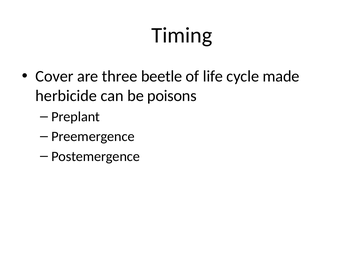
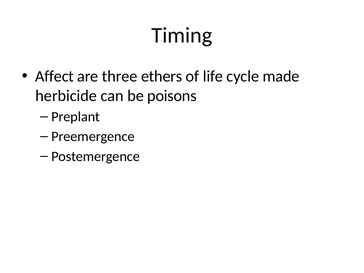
Cover: Cover -> Affect (55, 76)
beetle: beetle -> ethers (162, 76)
